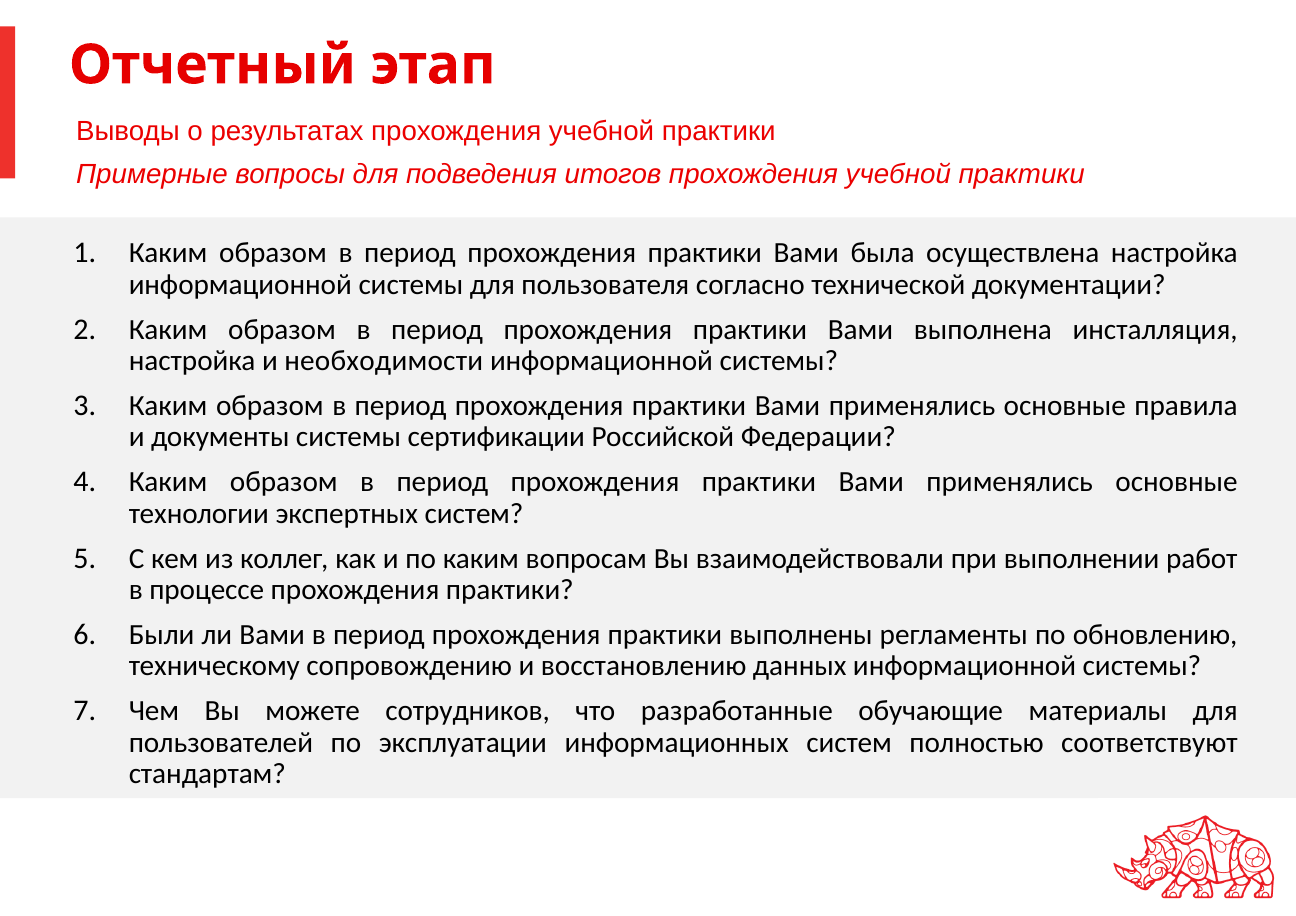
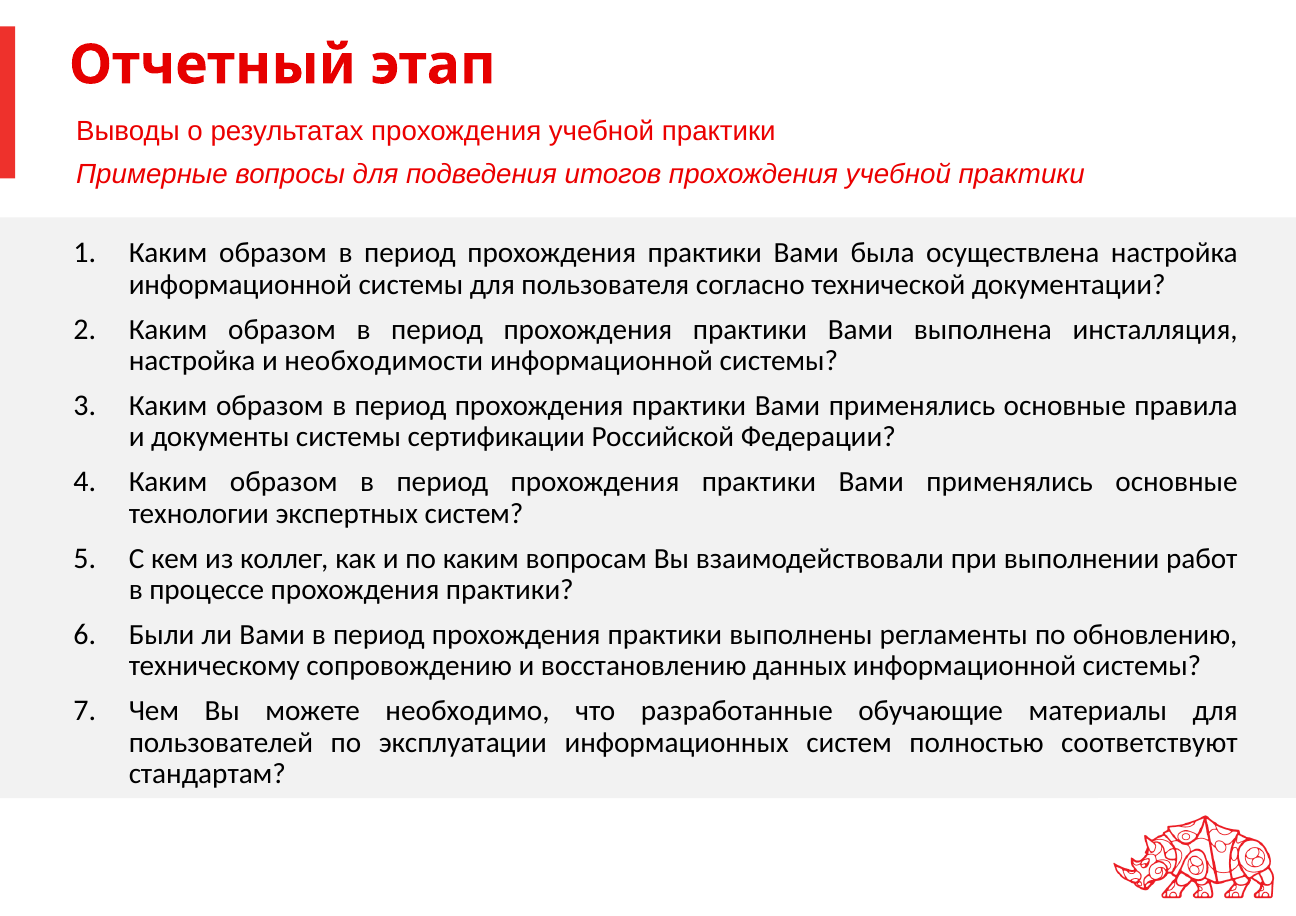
сотрудников: сотрудников -> необходимо (468, 711)
